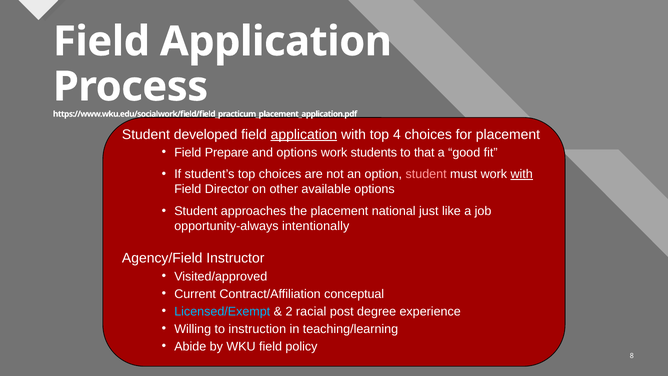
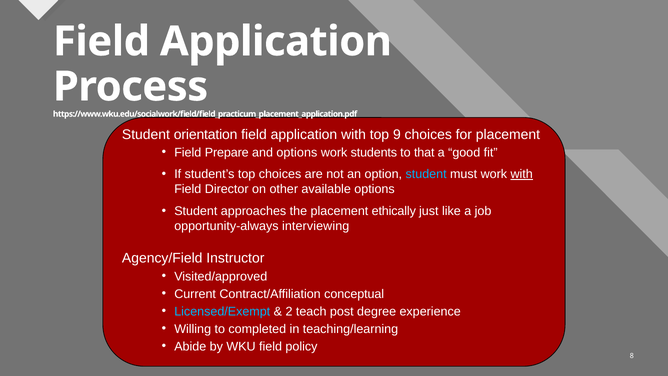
developed: developed -> orientation (206, 134)
application underline: present -> none (304, 134)
4: 4 -> 9 (397, 134)
student colour: pink -> light blue (426, 174)
national: national -> ethically (394, 211)
intentionally: intentionally -> interviewing (316, 226)
racial: racial -> teach (311, 311)
instruction: instruction -> completed (257, 329)
